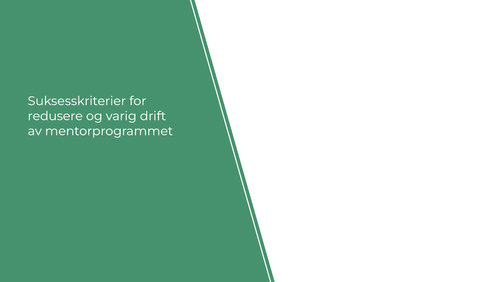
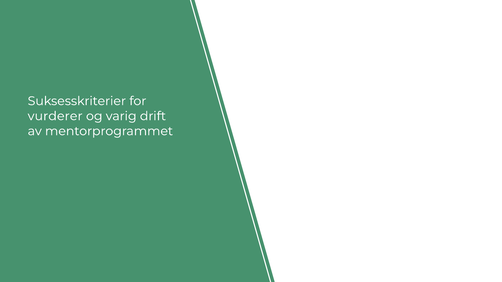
redusere: redusere -> vurderer (55, 116)
